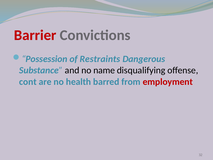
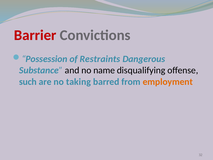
cont: cont -> such (28, 82)
health: health -> taking (78, 82)
employment colour: red -> orange (168, 82)
